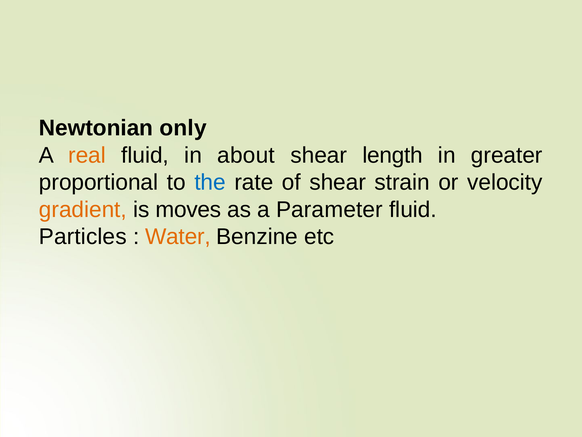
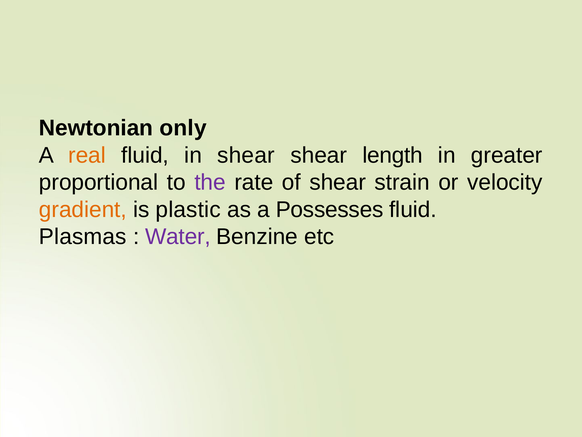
in about: about -> shear (246, 155)
the colour: blue -> purple (210, 182)
moves: moves -> plastic (188, 209)
Parameter: Parameter -> Possesses (330, 209)
Particles: Particles -> Plasmas (83, 237)
Water colour: orange -> purple (178, 237)
